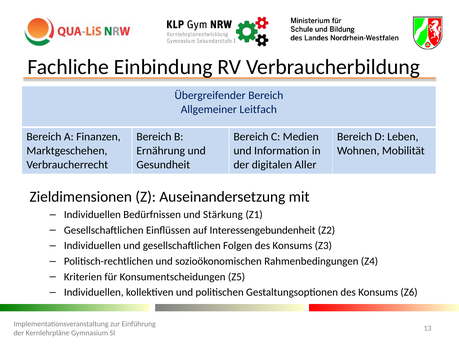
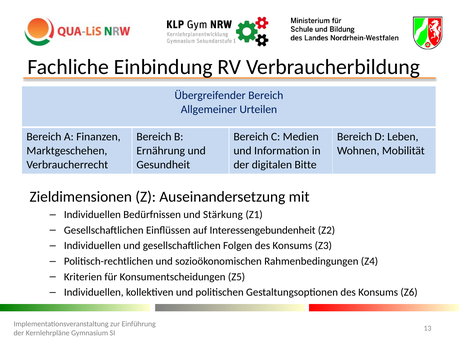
Leitfach: Leitfach -> Urteilen (258, 110)
Aller: Aller -> Bitte (306, 165)
